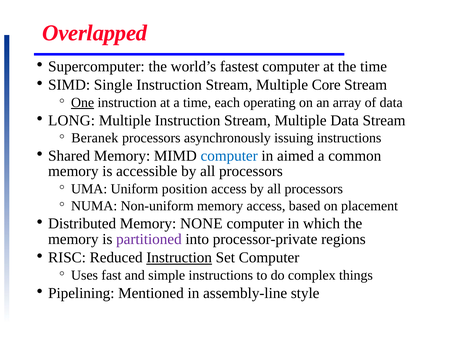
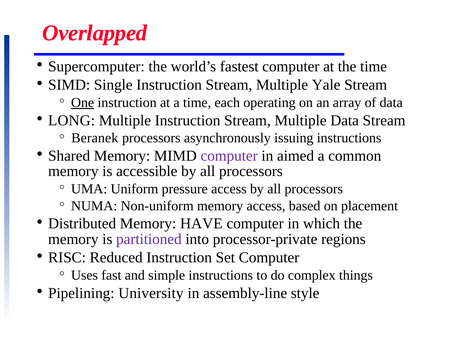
Core: Core -> Yale (326, 85)
computer colour: blue -> purple (229, 156)
position: position -> pressure (185, 189)
NONE: NONE -> HAVE (201, 223)
Instruction underline: present -> none (179, 257)
Mentioned: Mentioned -> University (151, 293)
